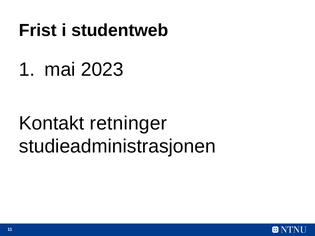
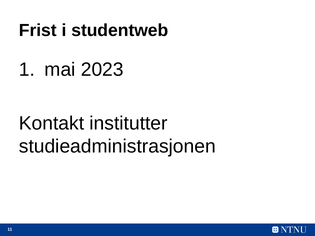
retninger: retninger -> institutter (129, 123)
